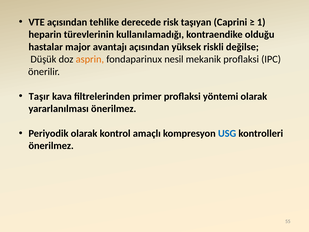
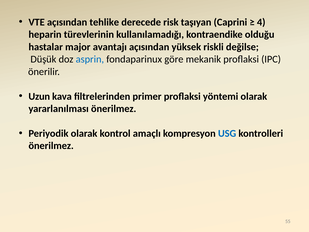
1: 1 -> 4 (261, 22)
asprin colour: orange -> blue (90, 59)
nesil: nesil -> göre (174, 59)
Taşır: Taşır -> Uzun (39, 96)
